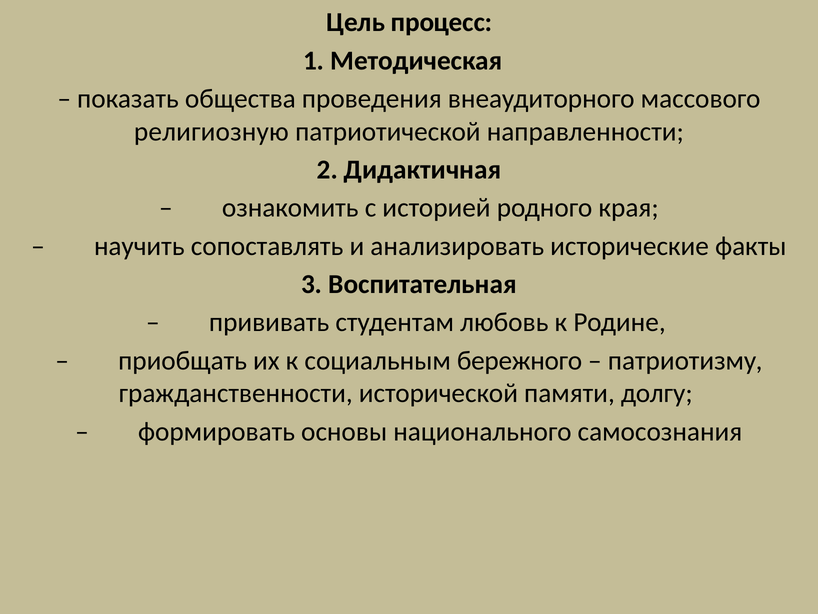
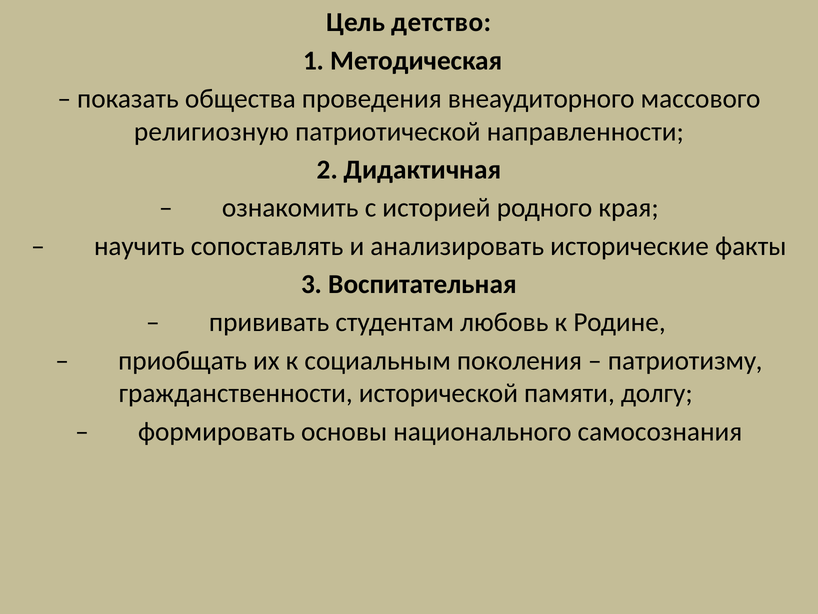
процесс: процесс -> детство (441, 22)
бережного: бережного -> поколения (519, 360)
